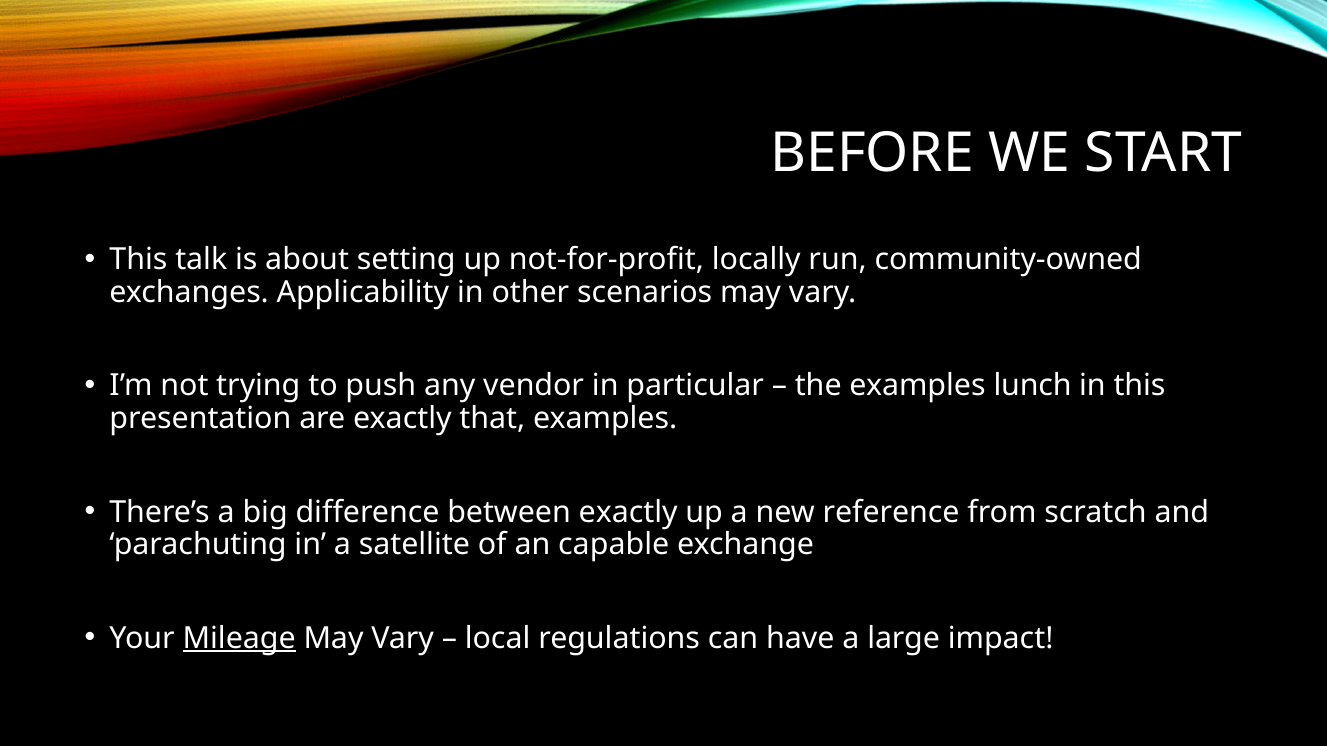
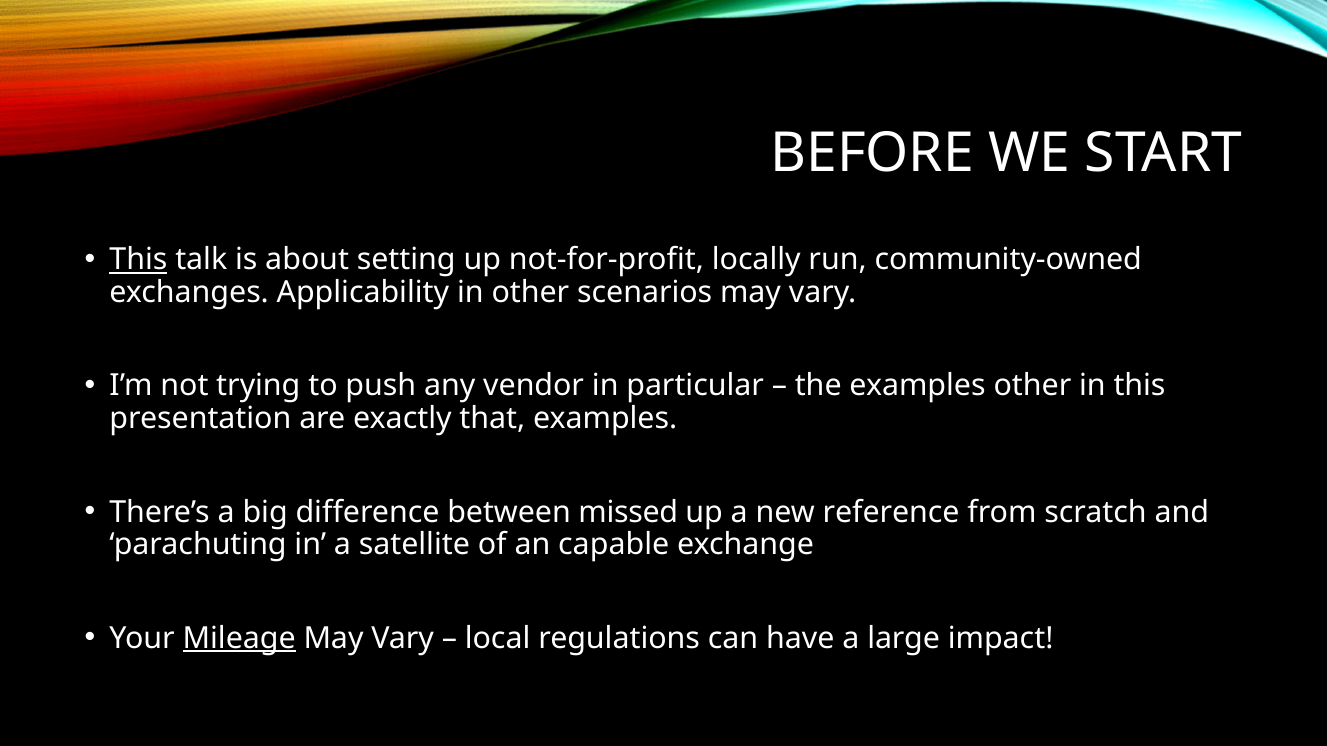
This underline: none -> present (138, 260)
examples lunch: lunch -> other (1032, 386)
between exactly: exactly -> missed (628, 512)
